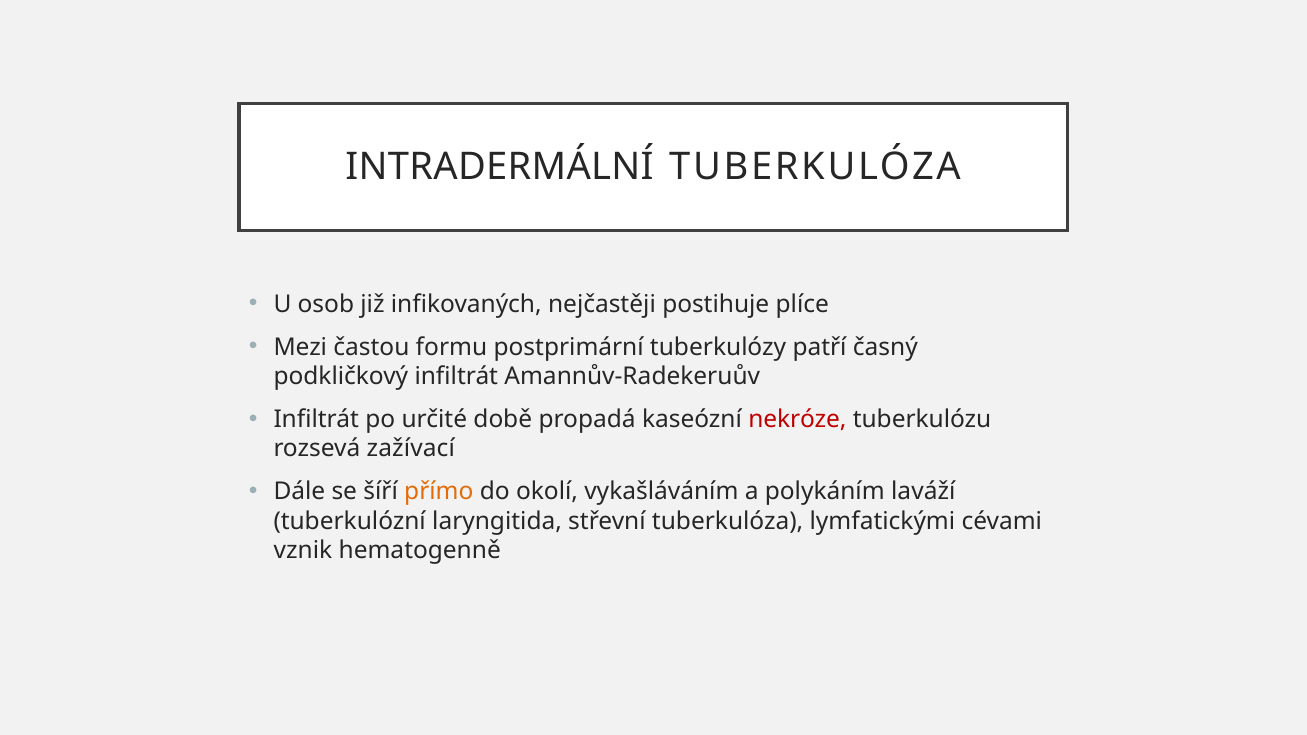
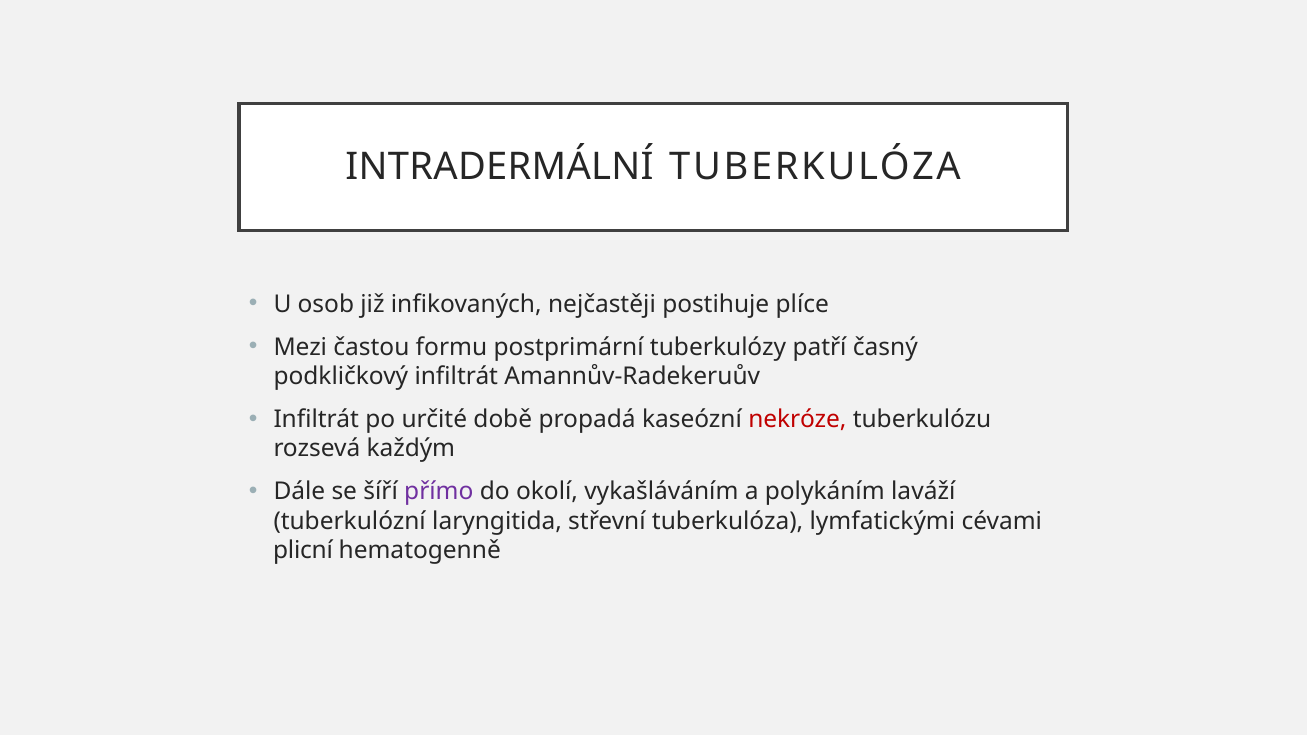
zažívací: zažívací -> každým (411, 449)
přímo colour: orange -> purple (439, 492)
vznik: vznik -> plicní (303, 551)
